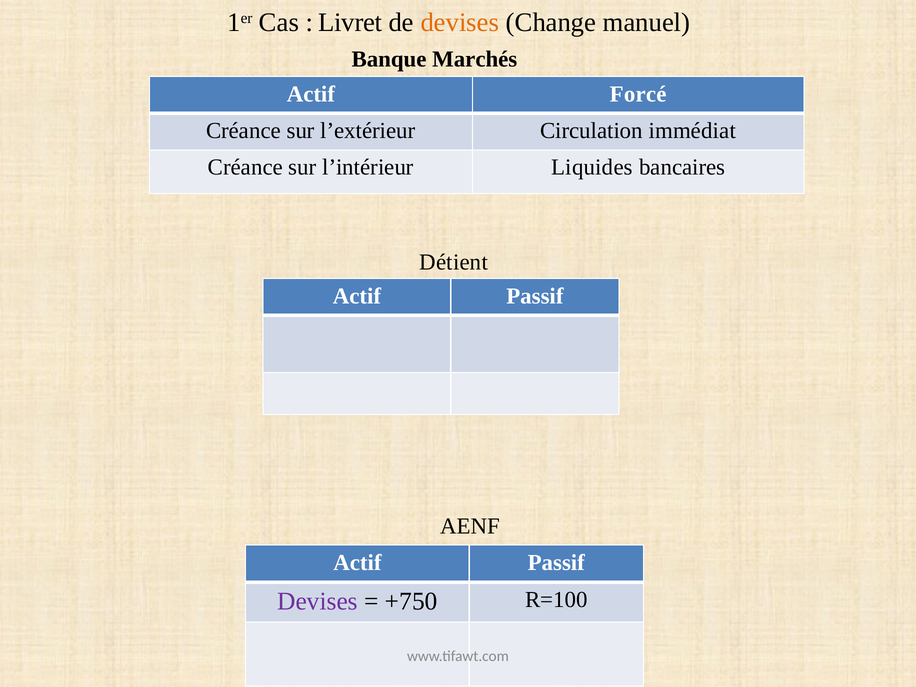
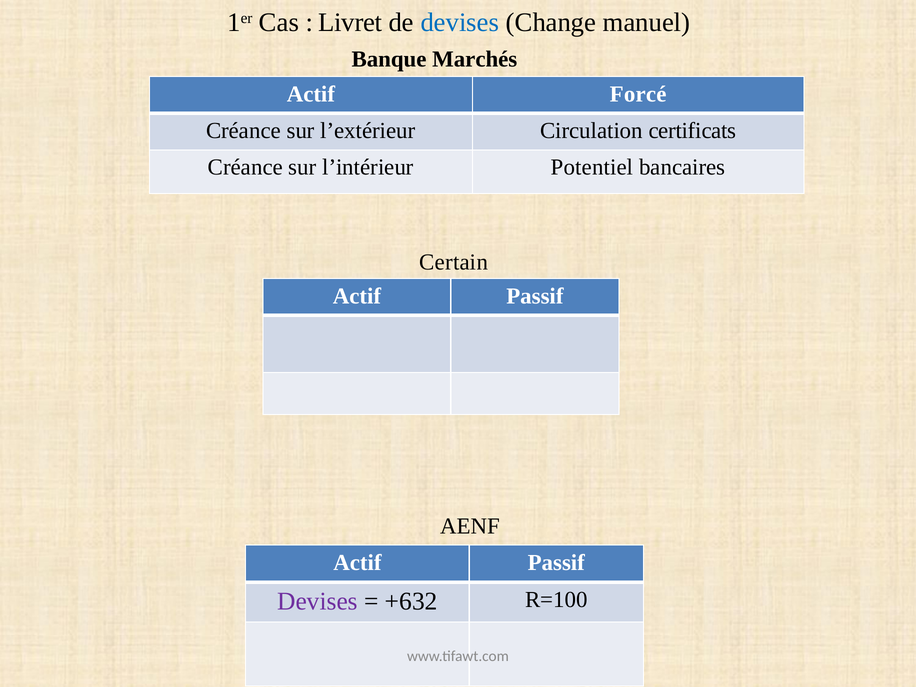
devises colour: orange -> blue (460, 22)
immédiat: immédiat -> certificats (692, 131)
Liquides: Liquides -> Potentiel (592, 167)
Détient: Détient -> Certain (454, 262)
+750: +750 -> +632 (411, 601)
